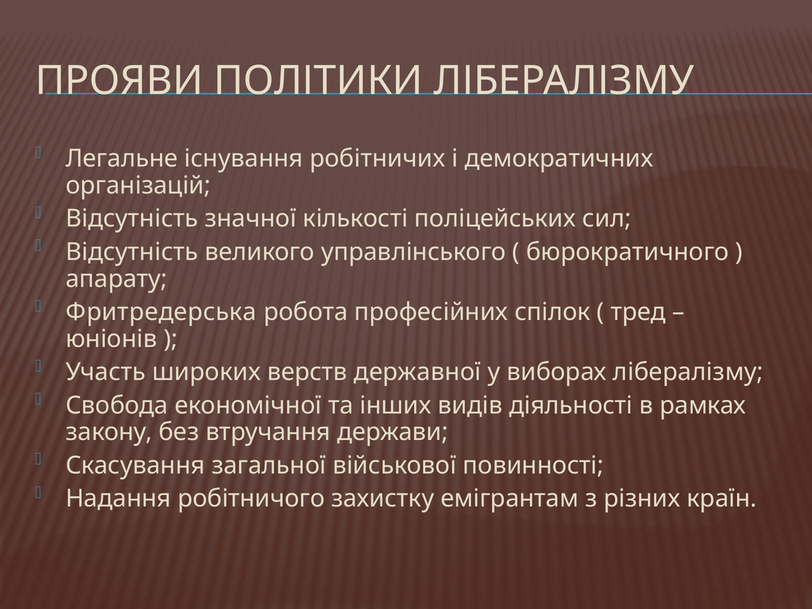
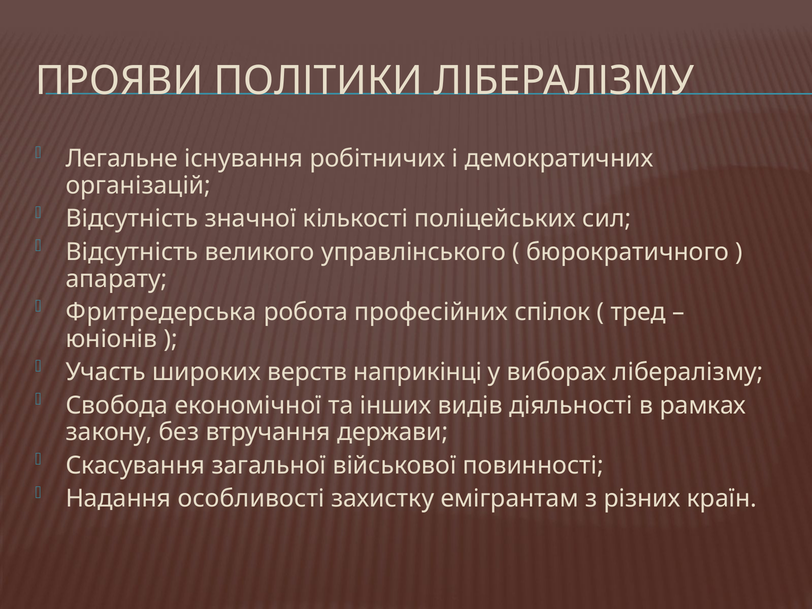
державної: державної -> наприкінці (418, 372)
робітничого: робітничого -> особливості (251, 499)
